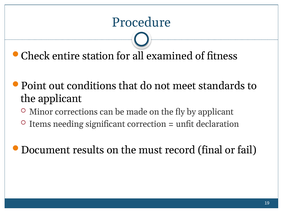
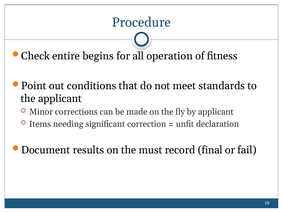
station: station -> begins (98, 56)
examined: examined -> operation (170, 56)
